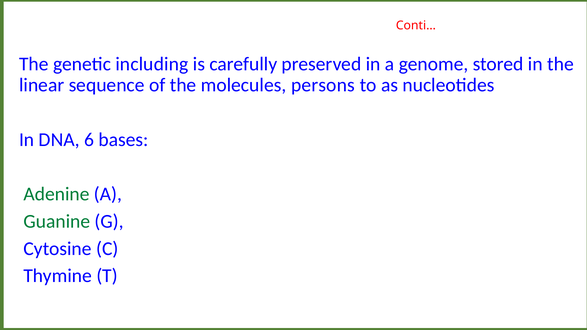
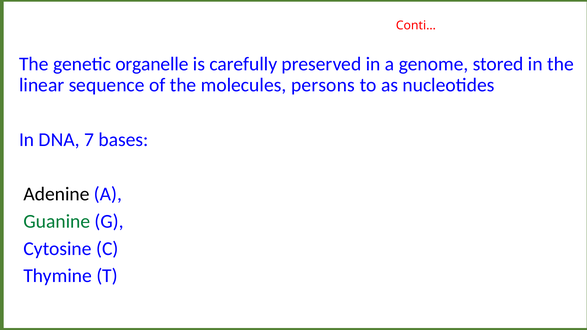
including: including -> organelle (152, 64)
6: 6 -> 7 (89, 140)
Adenine colour: green -> black (57, 194)
